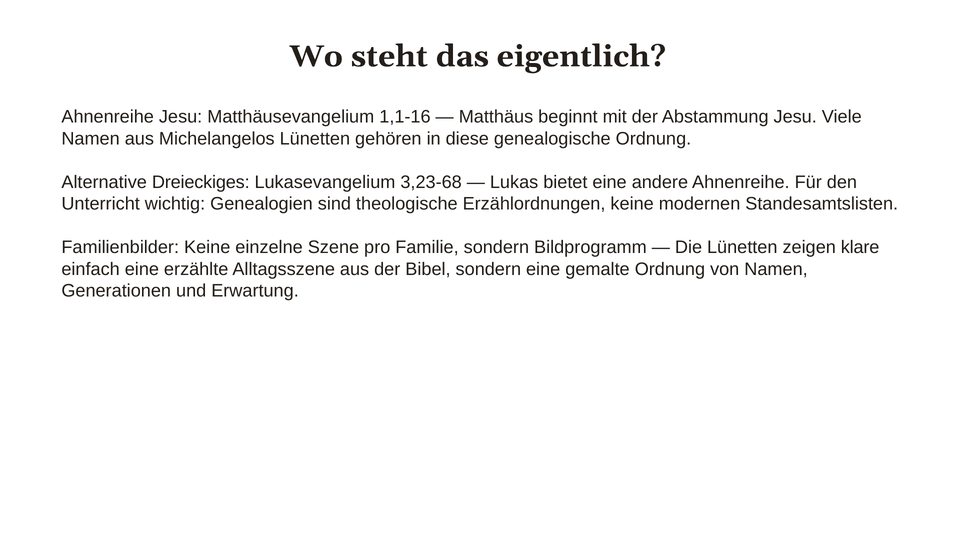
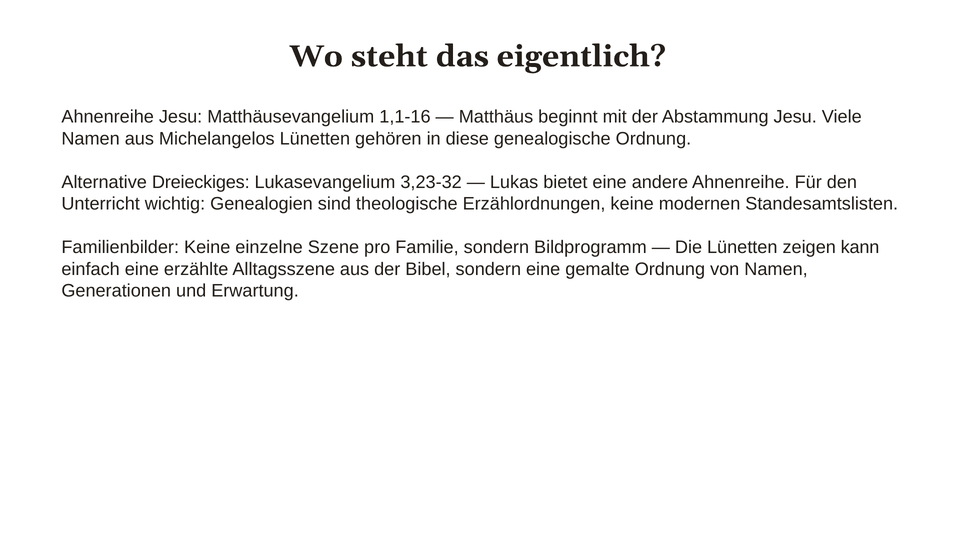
3,23-68: 3,23-68 -> 3,23-32 (431, 182)
klare: klare -> kann (860, 248)
